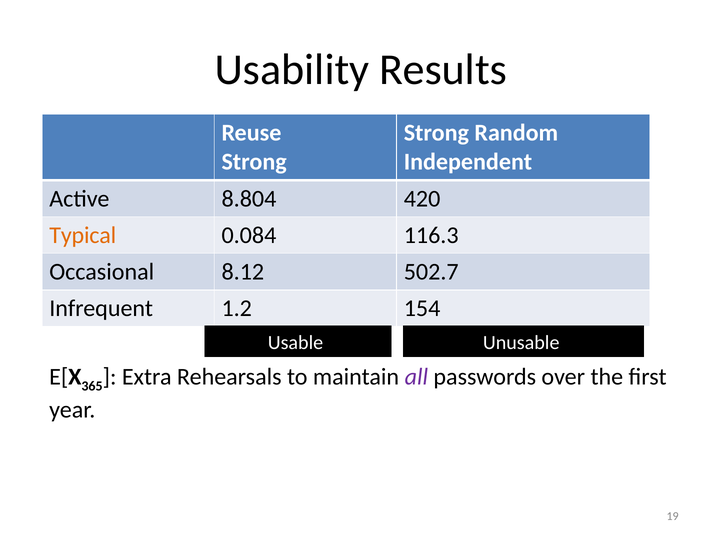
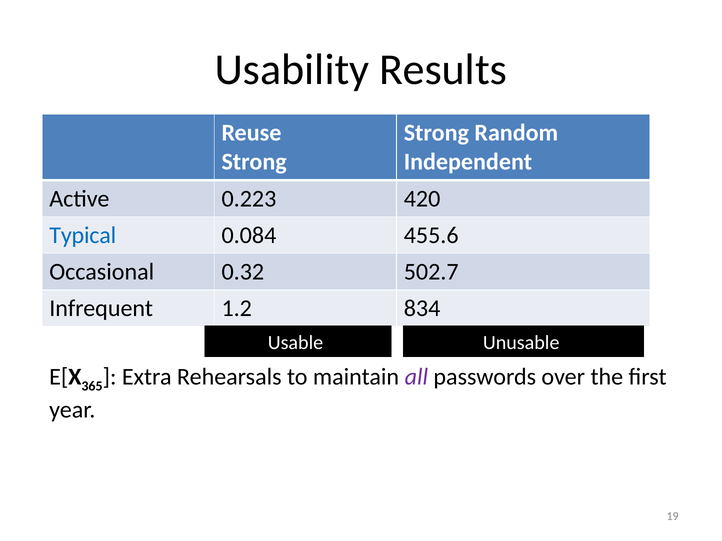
8.804: 8.804 -> 0.223 (249, 199)
Typical colour: orange -> blue (83, 235)
116.3: 116.3 -> 455.6 (431, 235)
8.12: 8.12 -> 0.32 (243, 272)
154: 154 -> 834 (422, 309)
